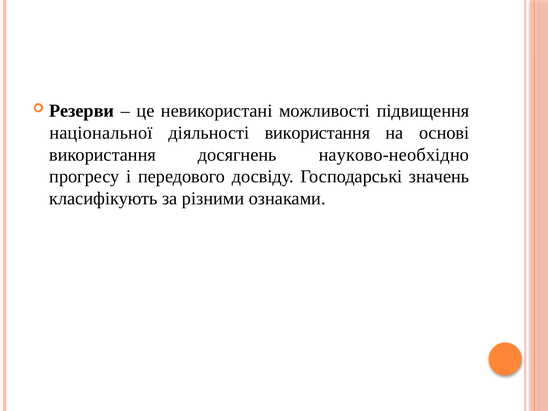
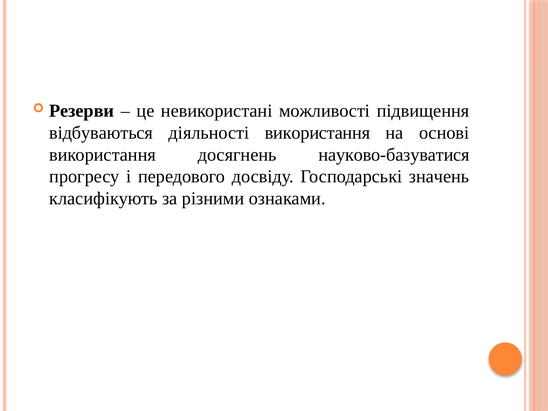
національної: національної -> відбуваються (101, 133)
науково-необхідно: науково-необхідно -> науково-базуватися (394, 155)
